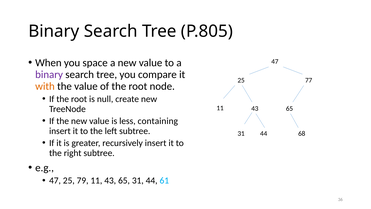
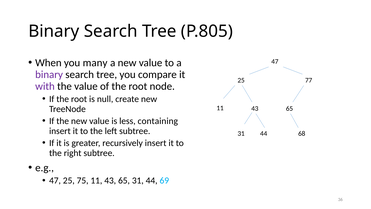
space: space -> many (95, 63)
with colour: orange -> purple (45, 86)
79: 79 -> 75 (83, 180)
61: 61 -> 69 (164, 180)
